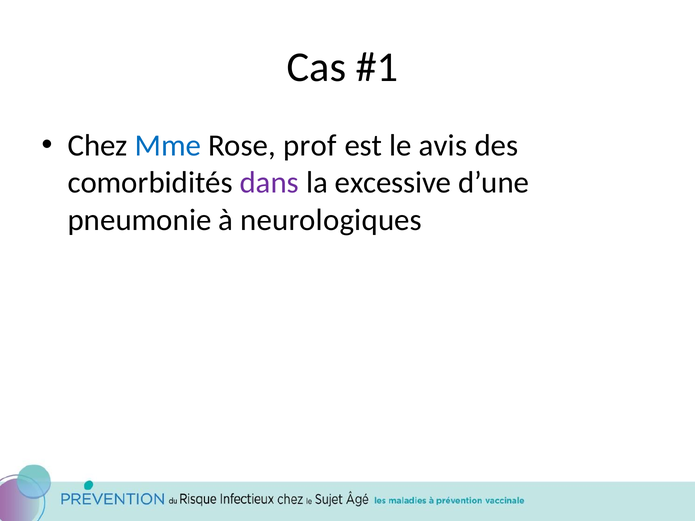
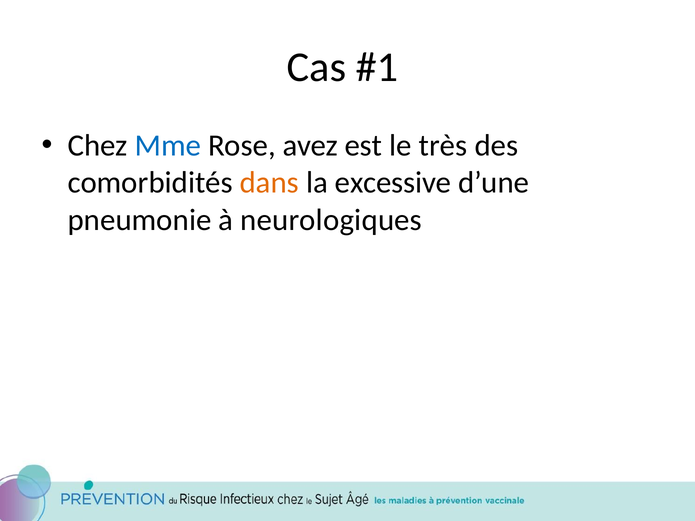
prof: prof -> avez (310, 146)
avis: avis -> très (443, 146)
dans colour: purple -> orange (269, 183)
